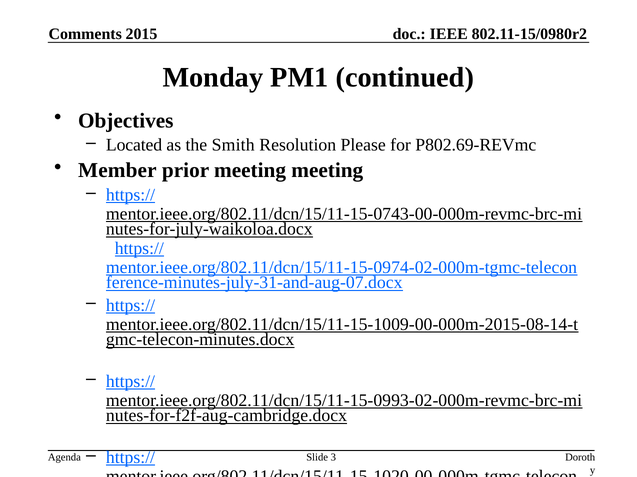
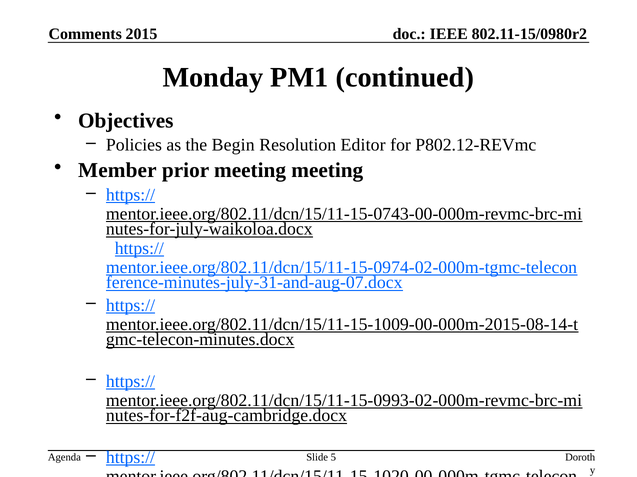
Located: Located -> Policies (134, 145)
Smith: Smith -> Begin (233, 145)
Resolution Please: Please -> Editor (363, 145)
P802.69-REVmc: P802.69-REVmc -> P802.12-REVmc (476, 145)
3: 3 -> 5 (333, 458)
